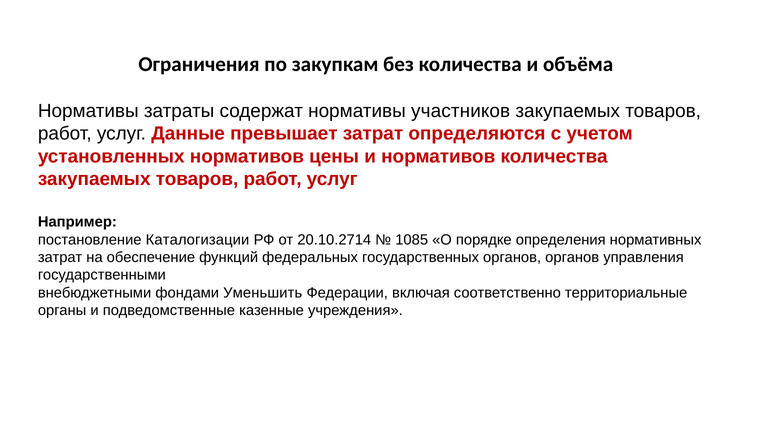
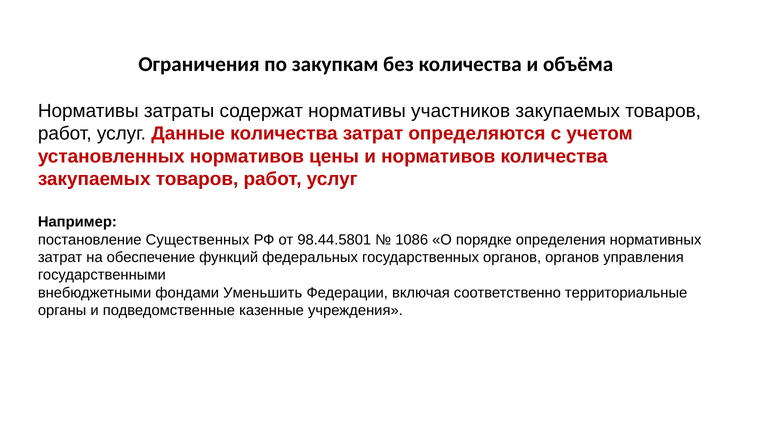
Данные превышает: превышает -> количества (284, 133)
Каталогизации: Каталогизации -> Существенных (198, 239)
20.10.2714: 20.10.2714 -> 98.44.5801 (334, 239)
1085: 1085 -> 1086 (412, 239)
